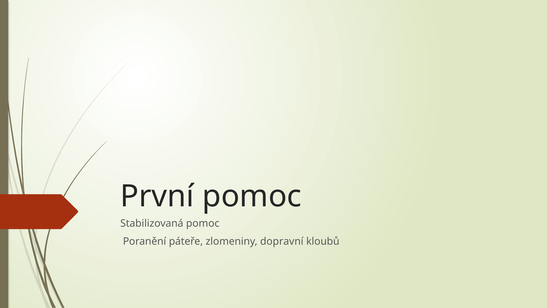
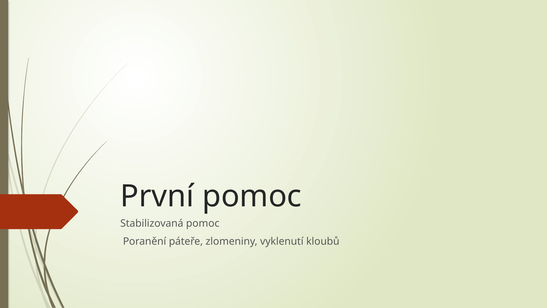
dopravní: dopravní -> vyklenutí (282, 241)
